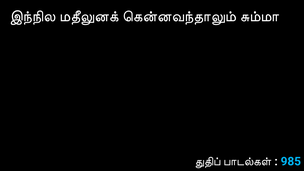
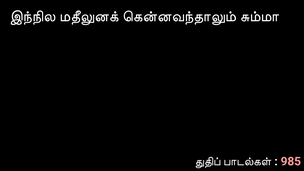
985 colour: light blue -> pink (291, 161)
